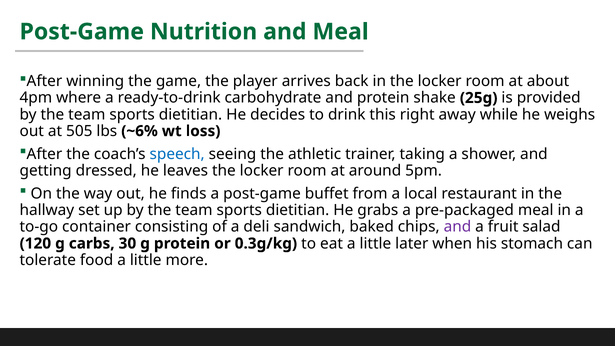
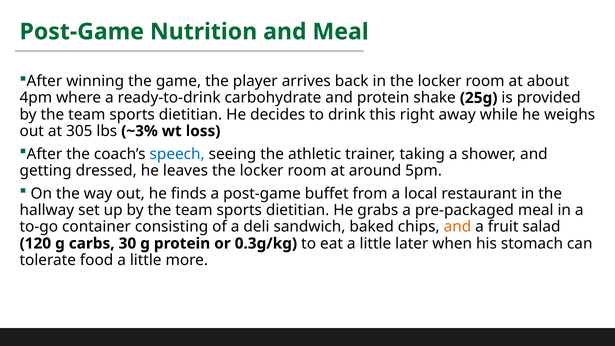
505: 505 -> 305 (79, 131)
~6%: ~6% -> ~3% (140, 131)
and colour: purple -> orange (457, 227)
